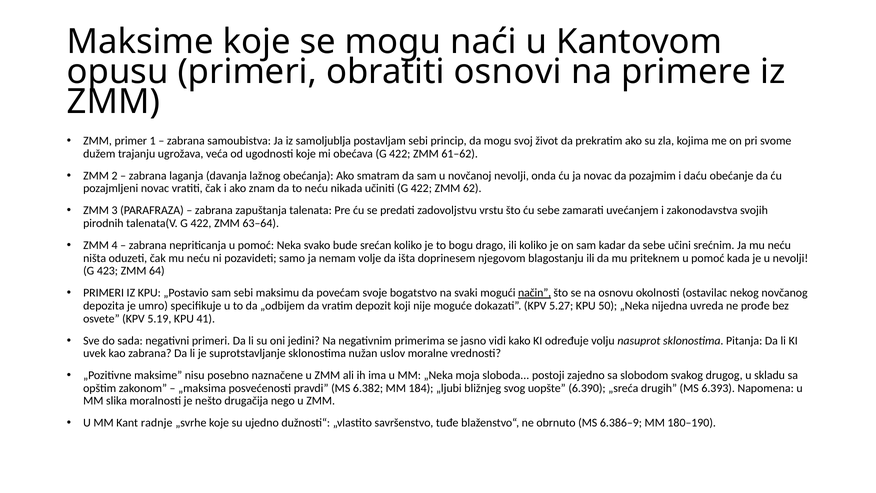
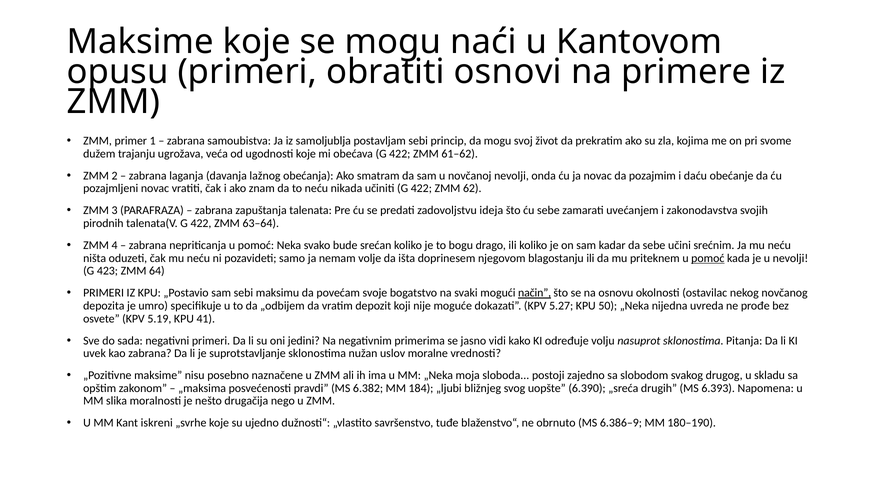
vrstu: vrstu -> ideja (491, 210)
pomoć underline: none -> present (708, 258)
radnje: radnje -> iskreni (157, 423)
